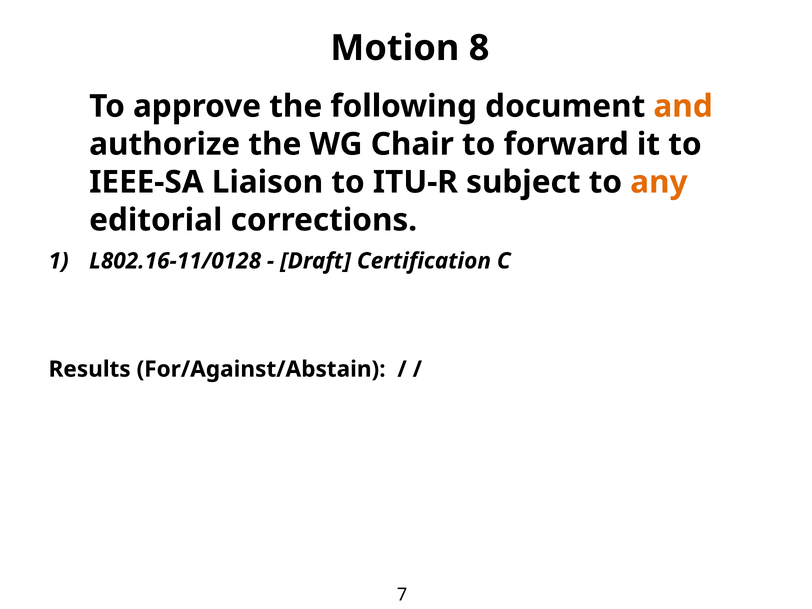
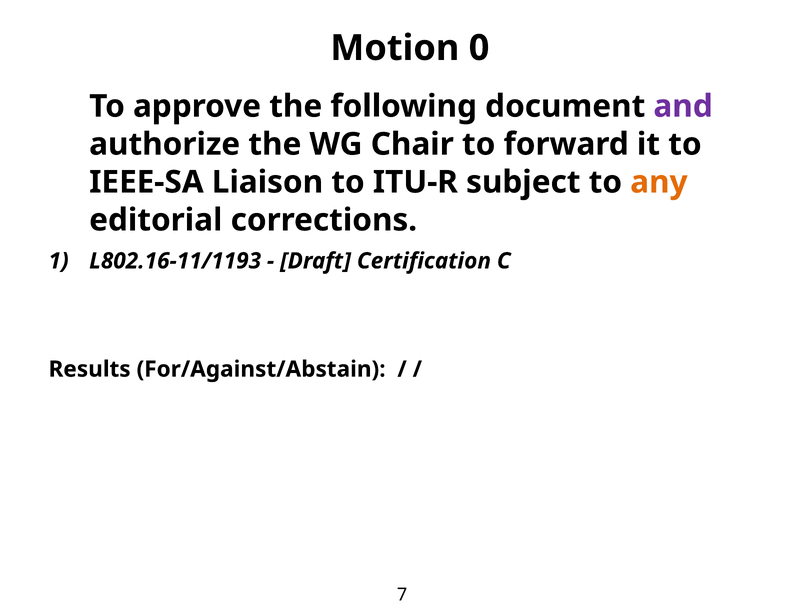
8: 8 -> 0 (479, 48)
and colour: orange -> purple (683, 106)
L802.16-11/0128: L802.16-11/0128 -> L802.16-11/1193 (175, 261)
